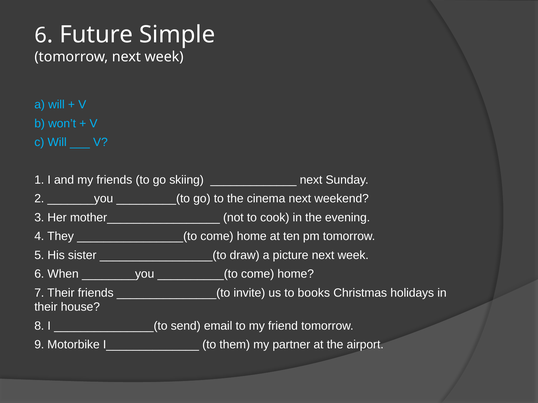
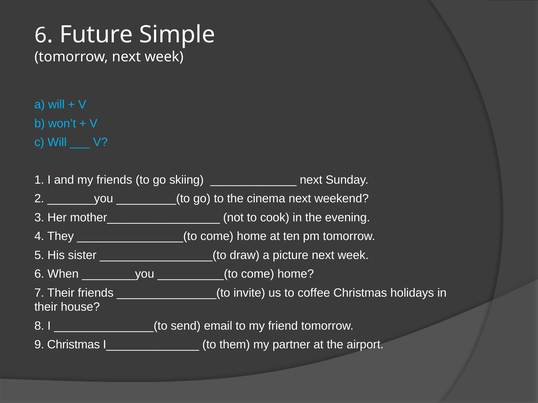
books: books -> coffee (314, 293)
9 Motorbike: Motorbike -> Christmas (74, 345)
